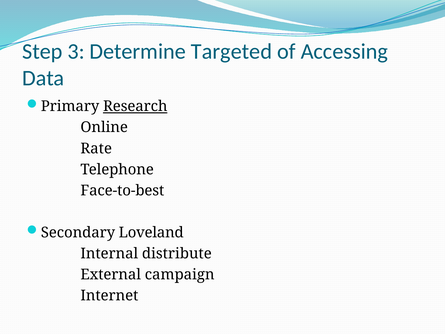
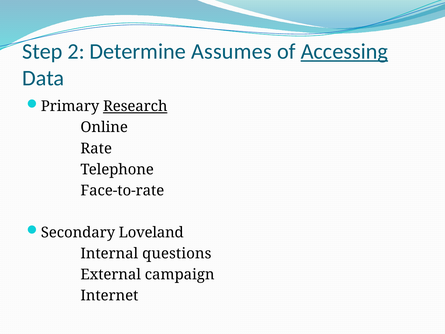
3: 3 -> 2 (76, 51)
Targeted: Targeted -> Assumes (231, 51)
Accessing underline: none -> present (344, 51)
Face-to-best: Face-to-best -> Face-to-rate (122, 190)
distribute: distribute -> questions (177, 253)
